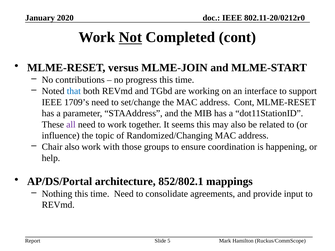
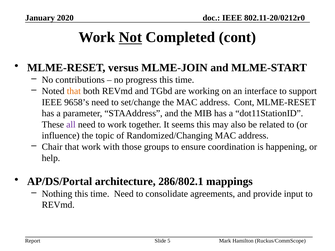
that colour: blue -> orange (74, 91)
1709’s: 1709’s -> 9658’s (77, 102)
Chair also: also -> that (72, 147)
852/802.1: 852/802.1 -> 286/802.1 (181, 182)
